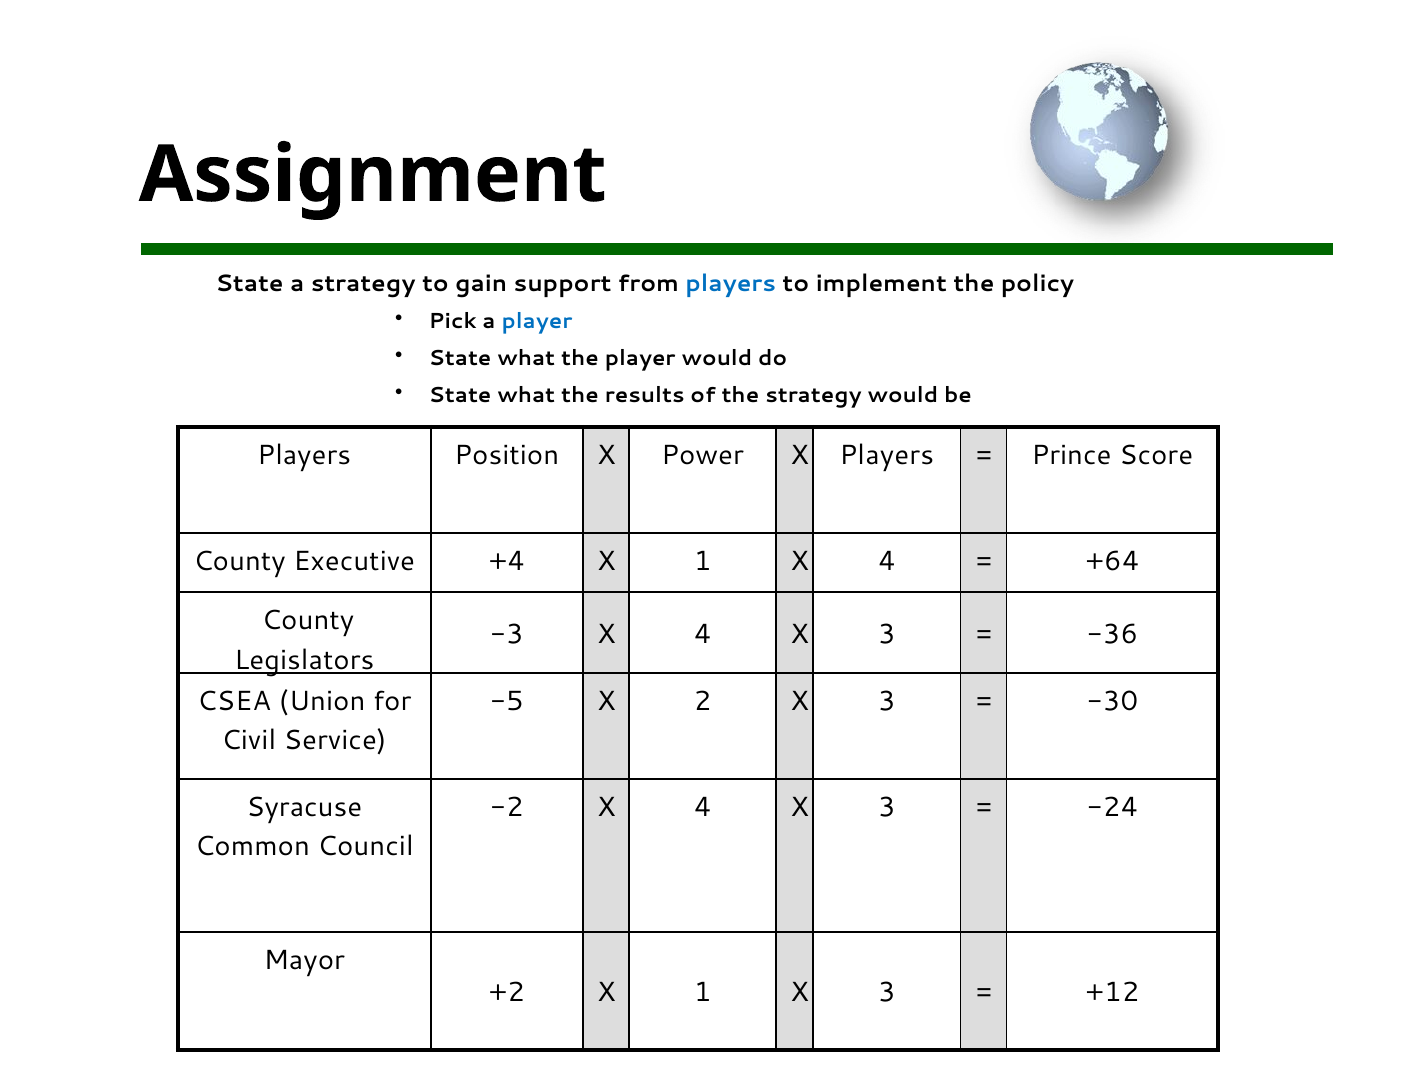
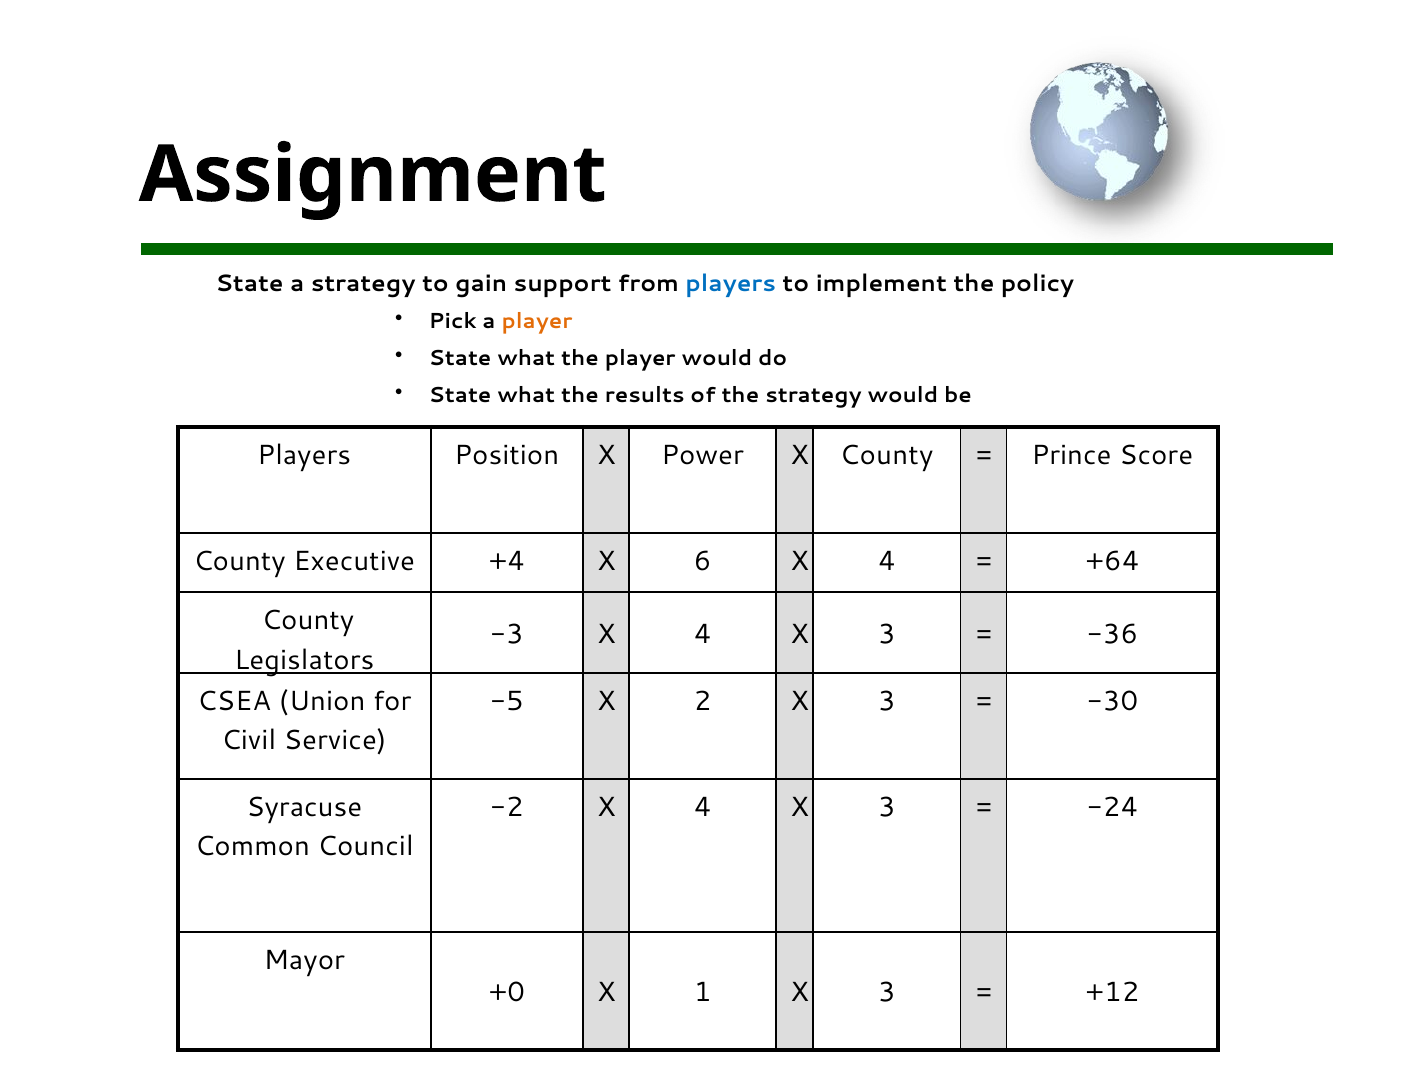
player colour: blue -> orange (537, 322)
X Players: Players -> County (887, 455)
+4 X 1: 1 -> 6 (703, 561)
+2: +2 -> +0 (507, 992)
